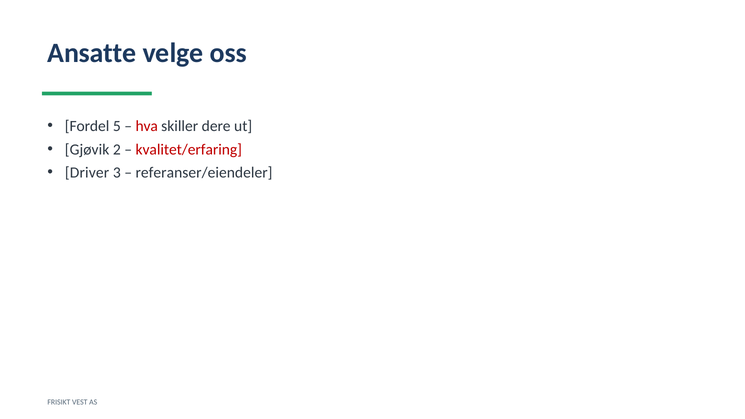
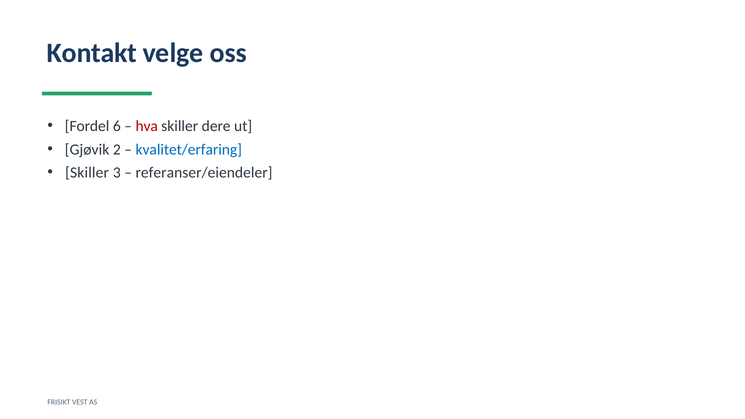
Ansatte: Ansatte -> Kontakt (92, 53)
5: 5 -> 6 (117, 126)
kvalitet/erfaring colour: red -> blue (189, 149)
Driver: Driver -> Skiller (87, 173)
